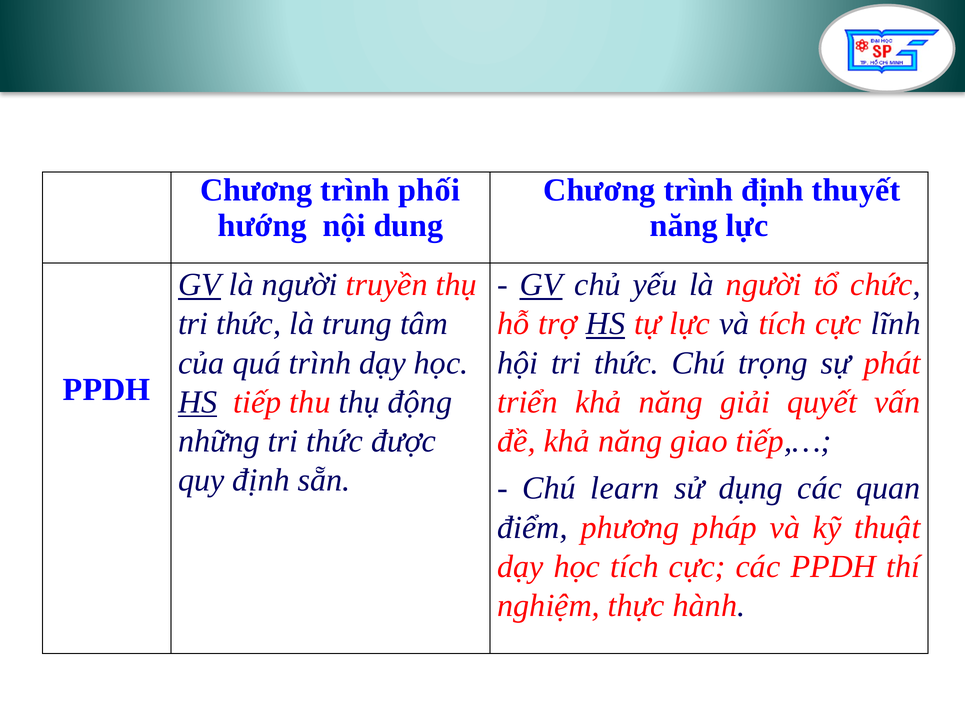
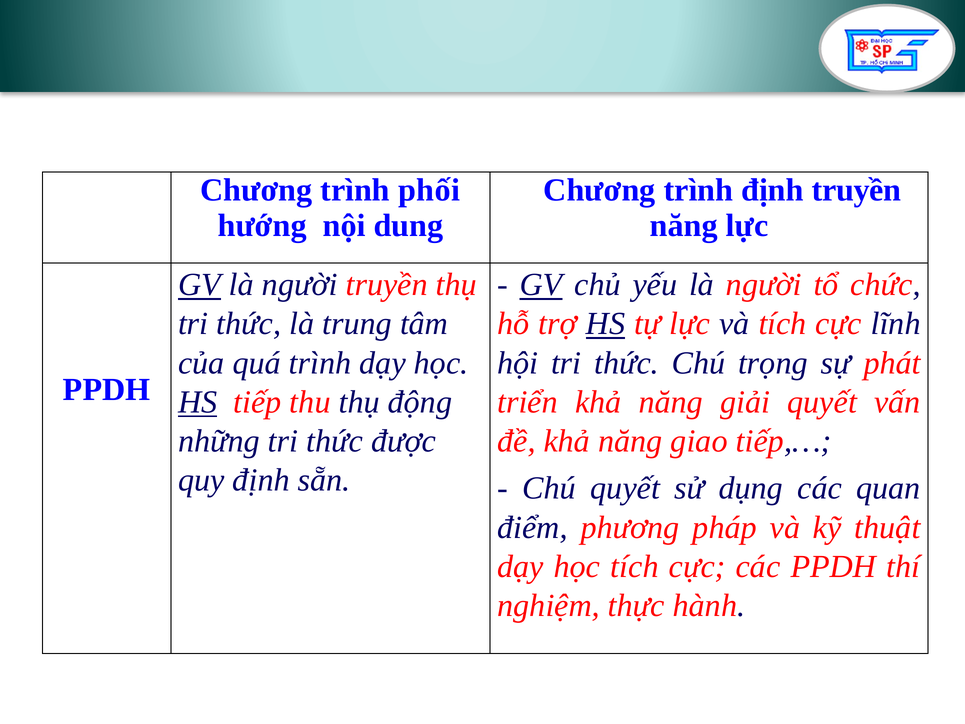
định thuyết: thuyết -> truyền (856, 190)
Chú learn: learn -> quyết (625, 488)
